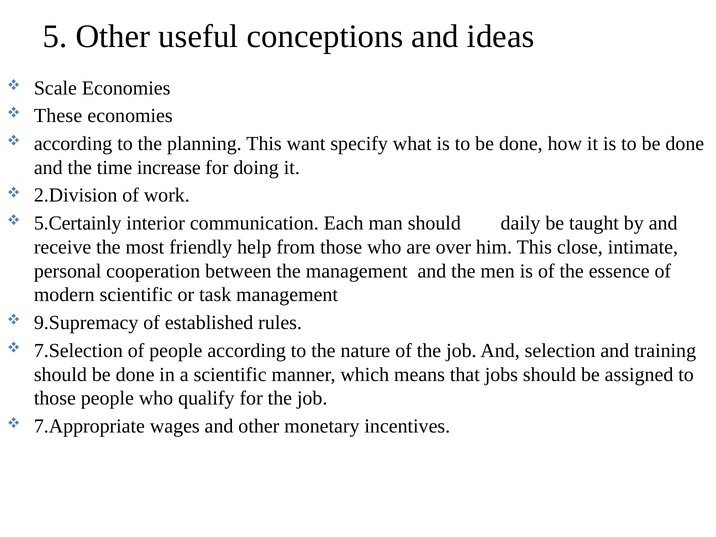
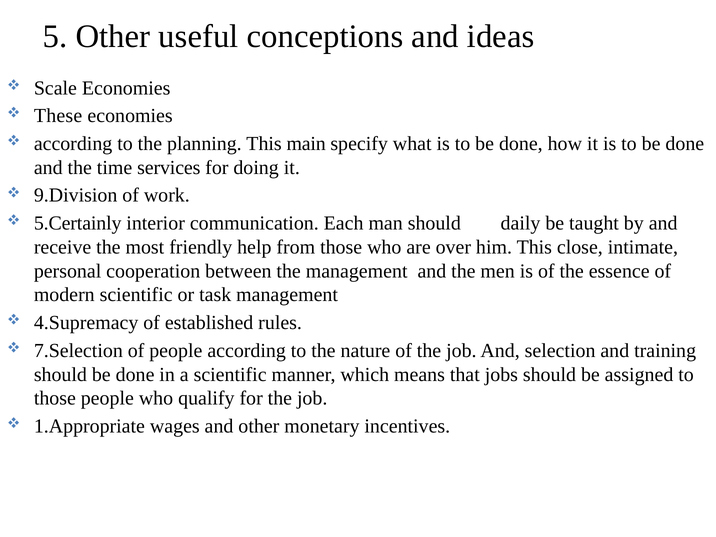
want: want -> main (306, 144)
increase: increase -> services (169, 168)
2.Division: 2.Division -> 9.Division (76, 195)
9.Supremacy: 9.Supremacy -> 4.Supremacy (86, 323)
7.Appropriate: 7.Appropriate -> 1.Appropriate (89, 426)
